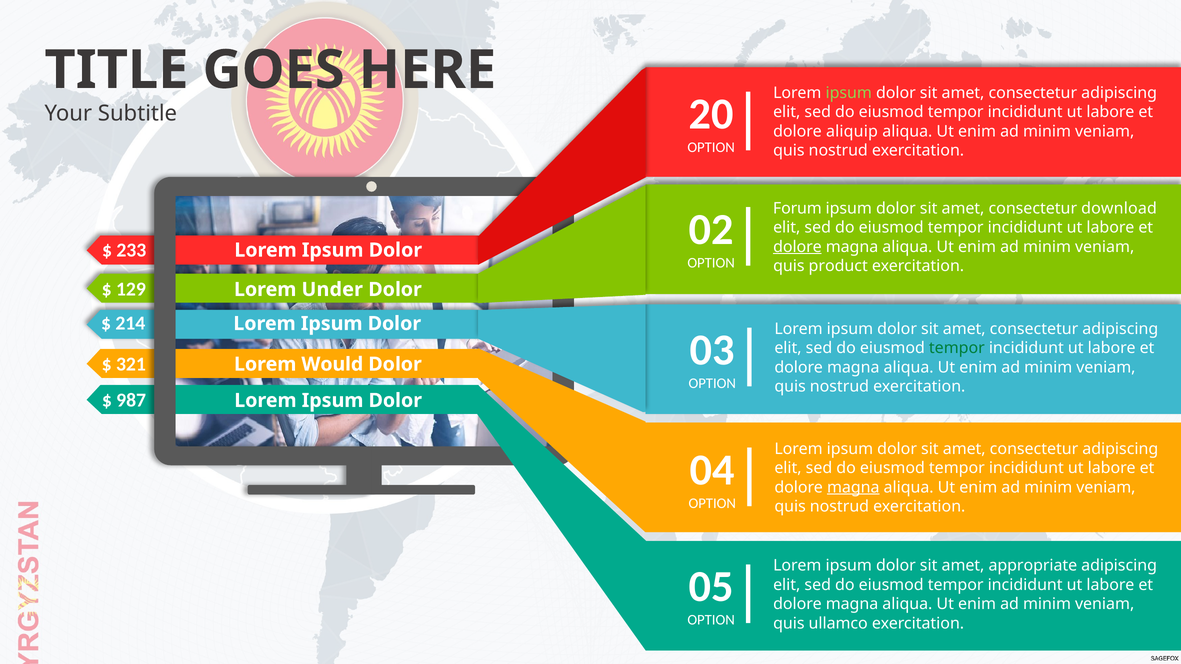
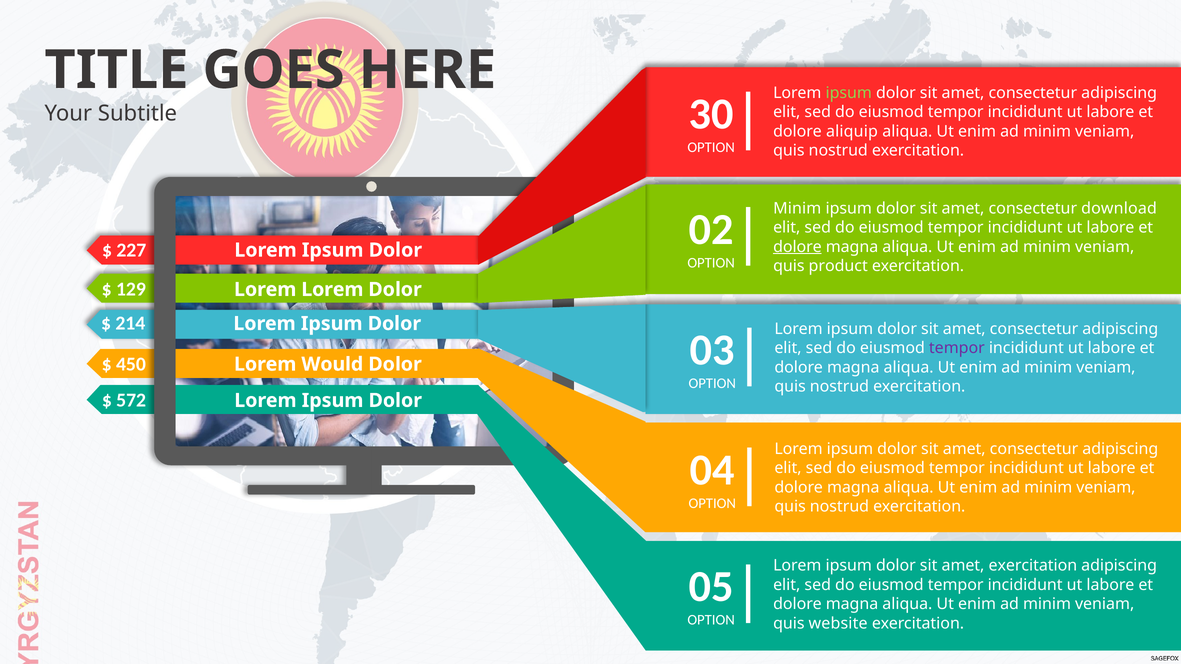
20: 20 -> 30 (711, 114)
Forum: Forum -> Minim (797, 208)
233: 233 -> 227 (131, 250)
Lorem Under: Under -> Lorem (332, 290)
tempor colour: green -> purple (957, 348)
321: 321 -> 450 (131, 364)
987: 987 -> 572 (131, 401)
magna underline: present -> none (853, 487)
amet appropriate: appropriate -> exercitation (1033, 566)
ullamco: ullamco -> website (838, 624)
